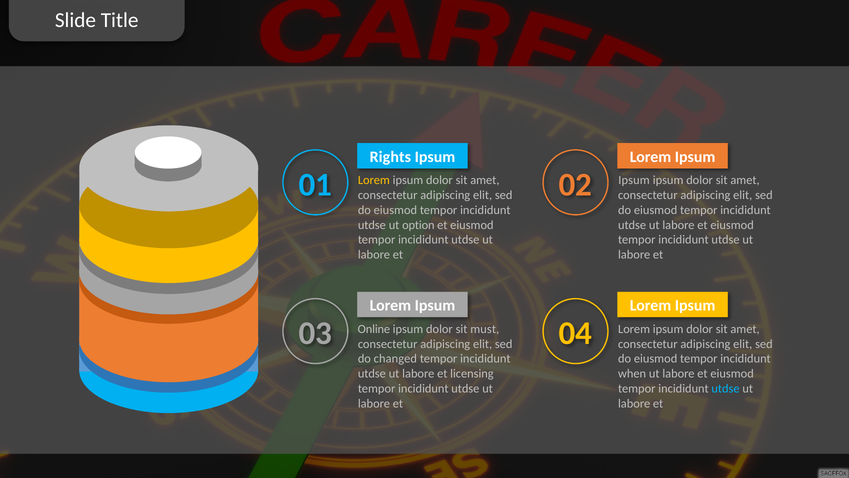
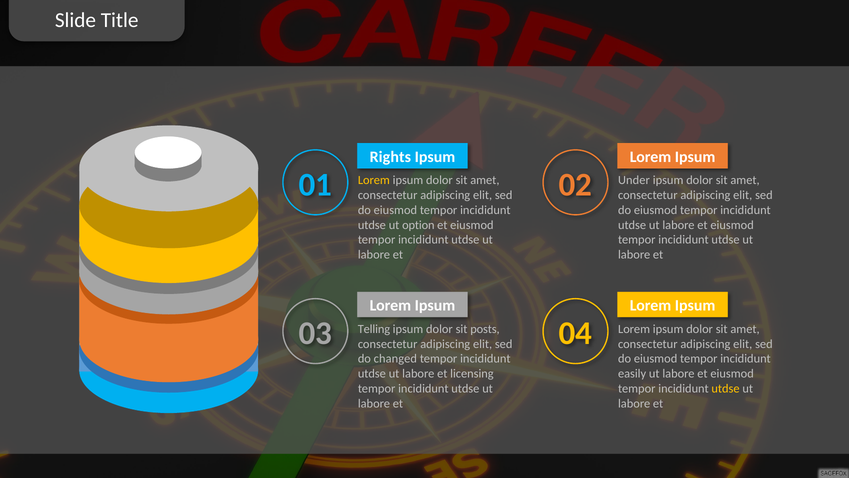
02 Ipsum: Ipsum -> Under (634, 180)
Online: Online -> Telling (374, 329)
must: must -> posts (485, 329)
when: when -> easily (632, 373)
utdse colour: light blue -> yellow (726, 388)
